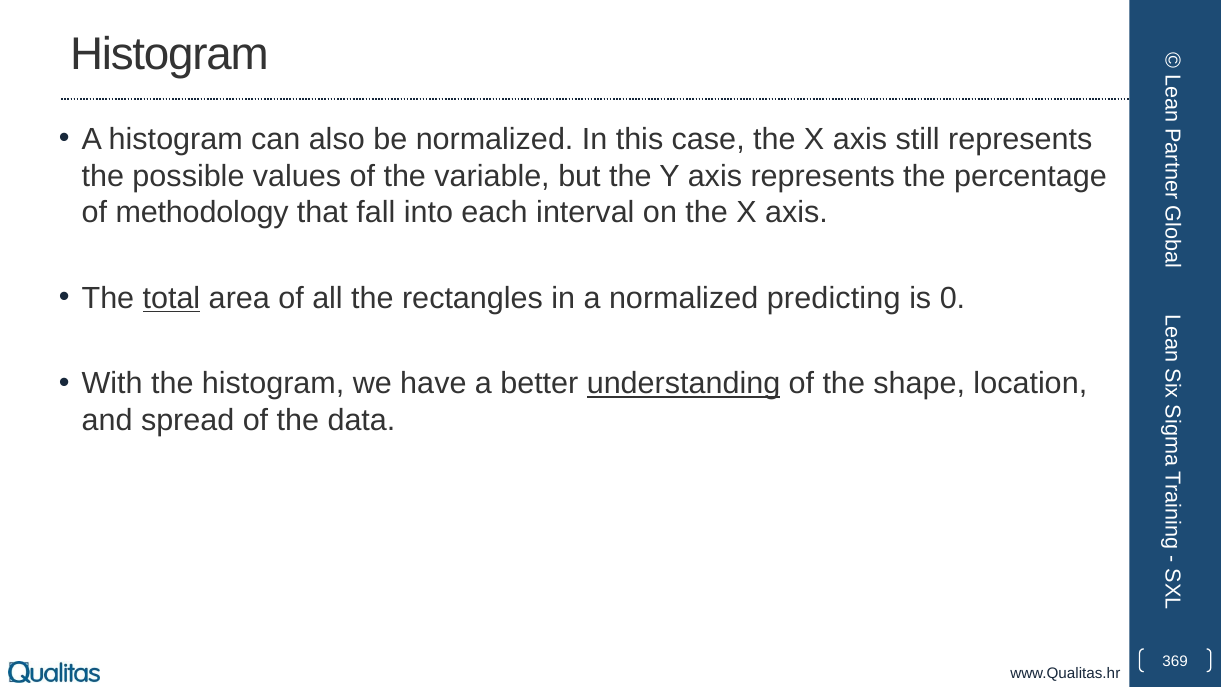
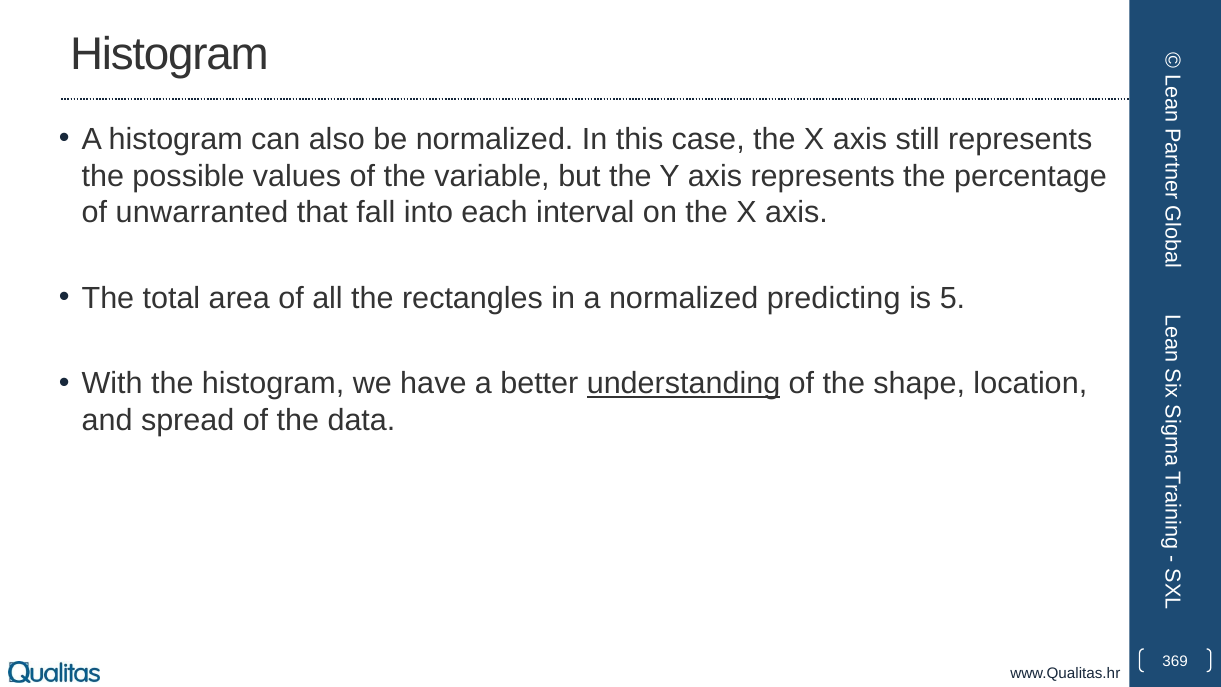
methodology: methodology -> unwarranted (202, 213)
total underline: present -> none (171, 298)
0: 0 -> 5 (952, 298)
